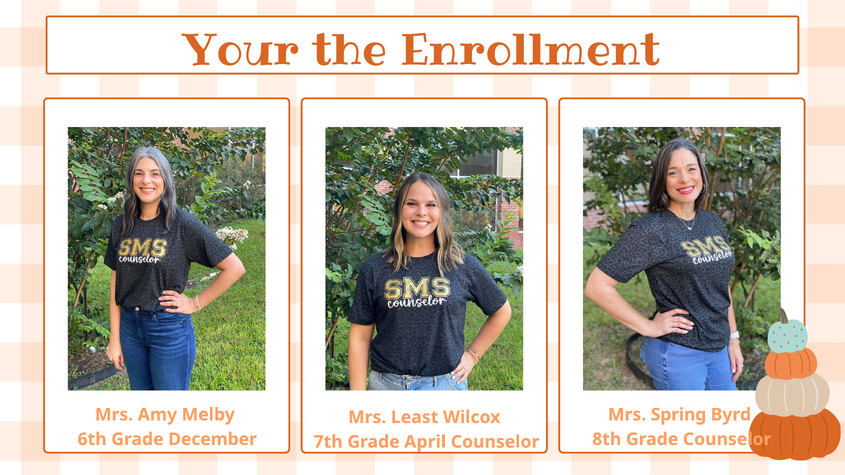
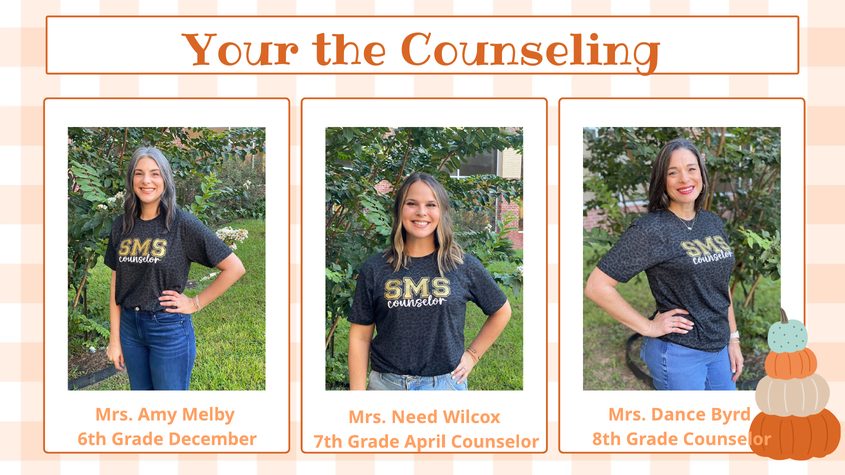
Enrollment: Enrollment -> Counseling (531, 50)
Spring: Spring -> Dance (678, 415)
Least: Least -> Need (415, 418)
